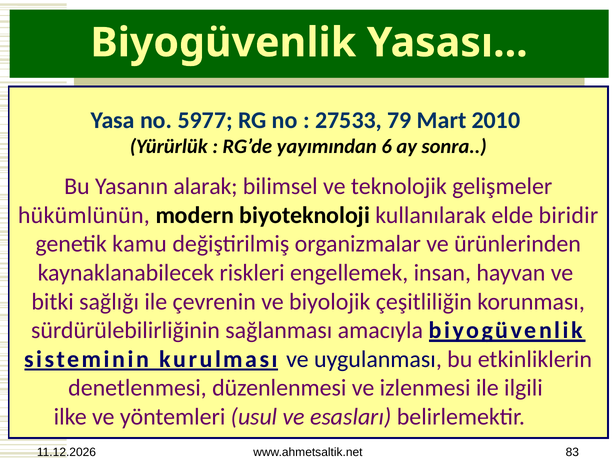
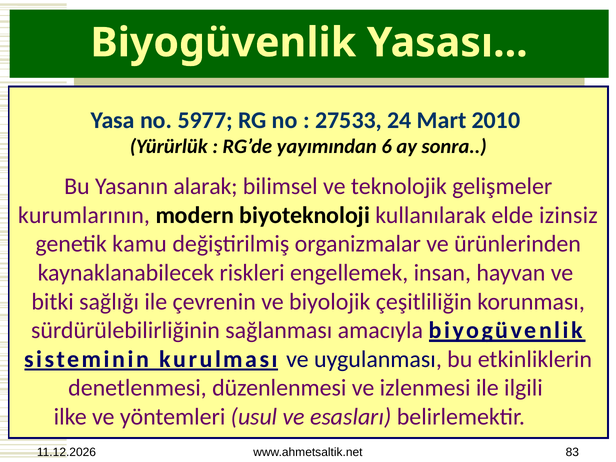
79: 79 -> 24 (399, 120)
hükümlünün: hükümlünün -> kurumlarının (84, 215)
biridir: biridir -> izinsiz (568, 215)
